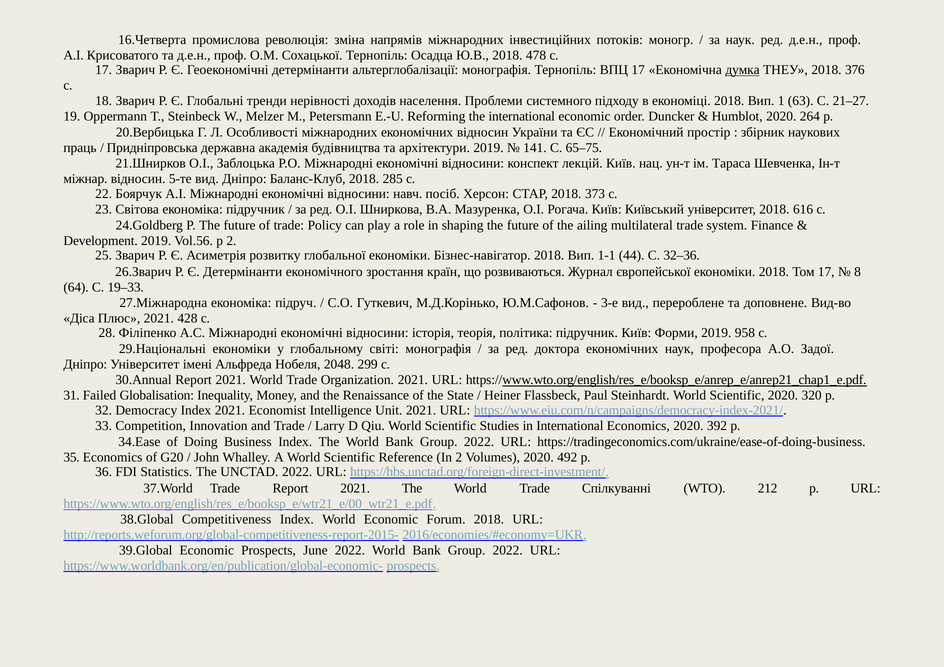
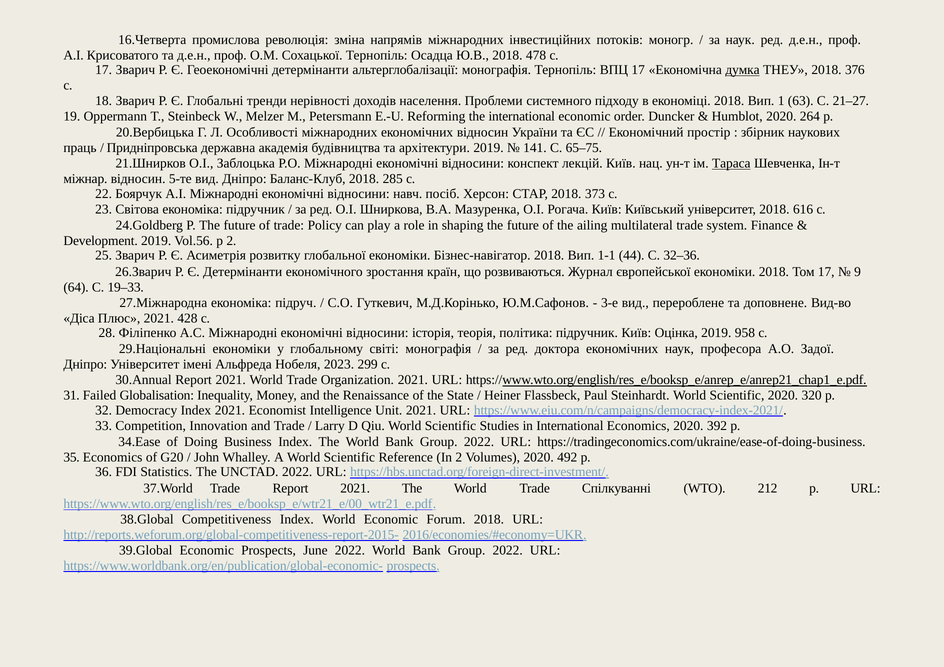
Тараса underline: none -> present (731, 164)
8: 8 -> 9 (858, 272)
Форми: Форми -> Оцінка (676, 333)
2048: 2048 -> 2023 (339, 365)
